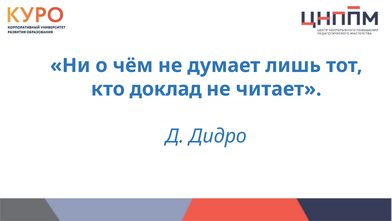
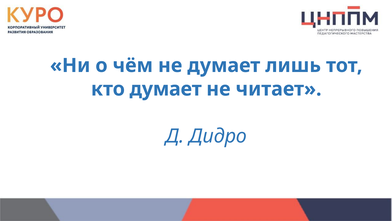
кто доклад: доклад -> думает (166, 89)
